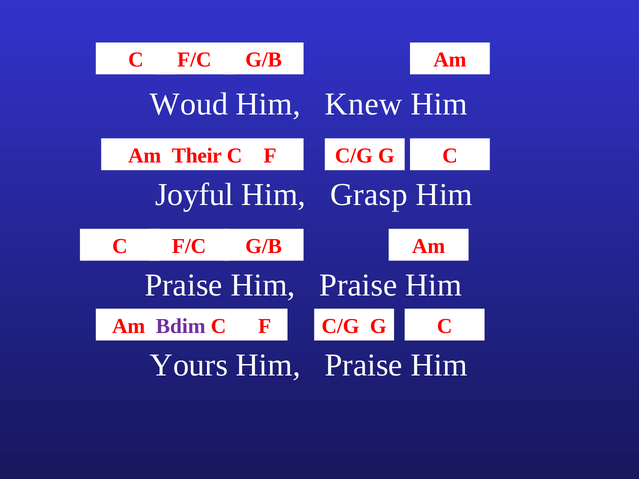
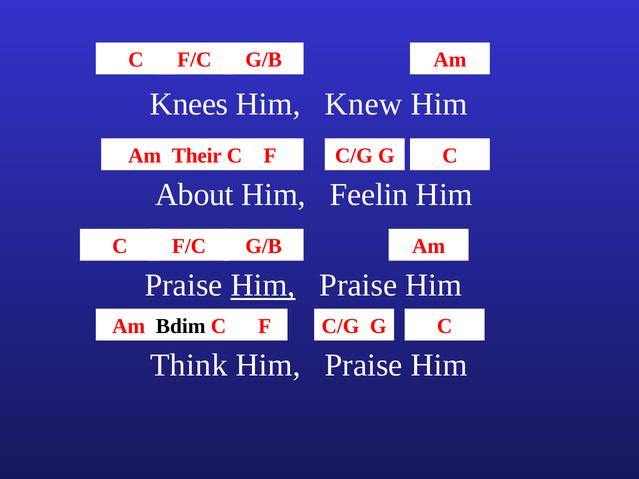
Woud: Woud -> Knees (189, 104)
Joyful: Joyful -> About (194, 195)
Grasp: Grasp -> Feelin (369, 195)
Him underline: none -> present (263, 285)
Bdim colour: purple -> black (181, 326)
Yours: Yours -> Think (189, 365)
